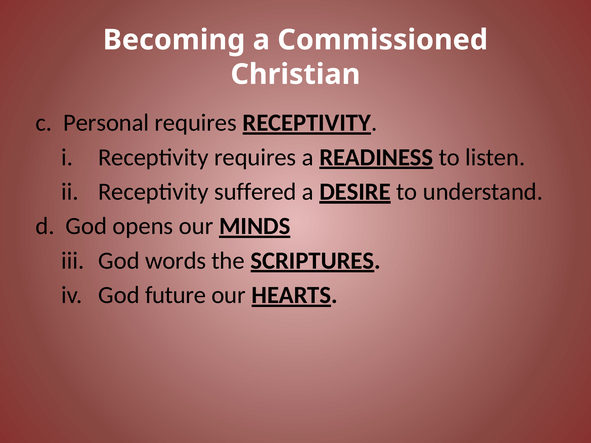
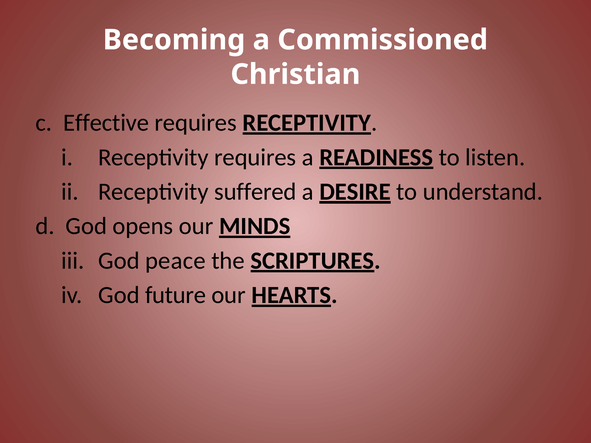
Personal: Personal -> Effective (106, 123)
words: words -> peace (175, 261)
